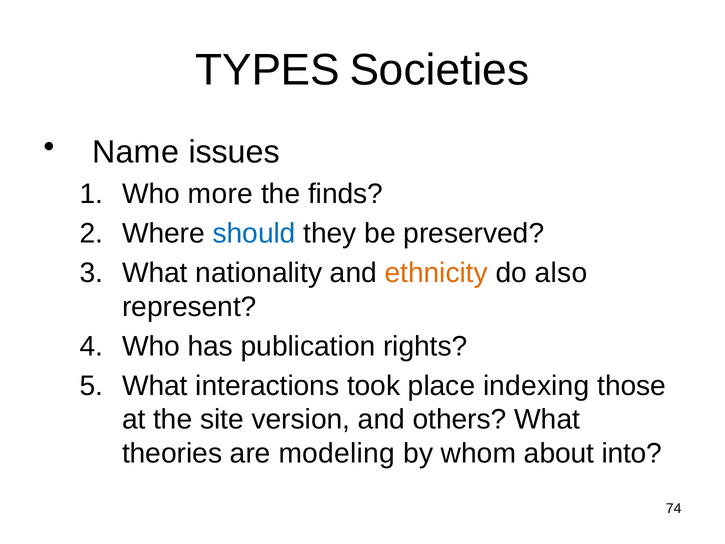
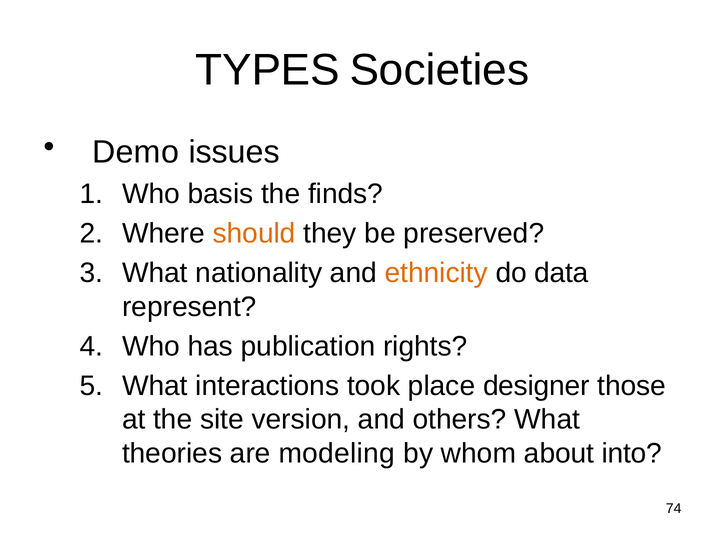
Name: Name -> Demo (136, 152)
more: more -> basis (221, 194)
should colour: blue -> orange (254, 233)
also: also -> data (561, 273)
indexing: indexing -> designer (536, 386)
